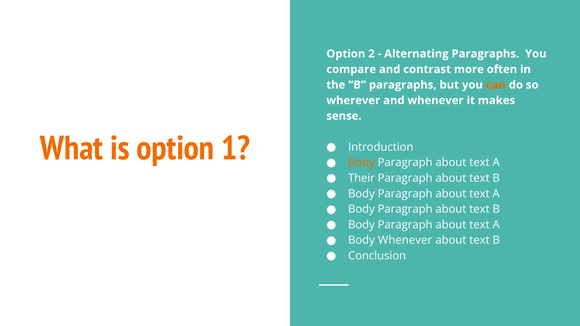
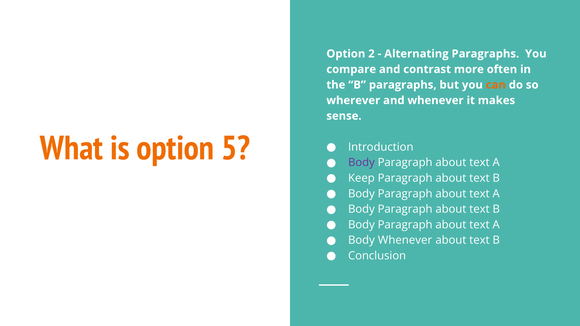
1: 1 -> 5 (236, 148)
Body colour: orange -> purple (361, 163)
Their: Their -> Keep (361, 178)
